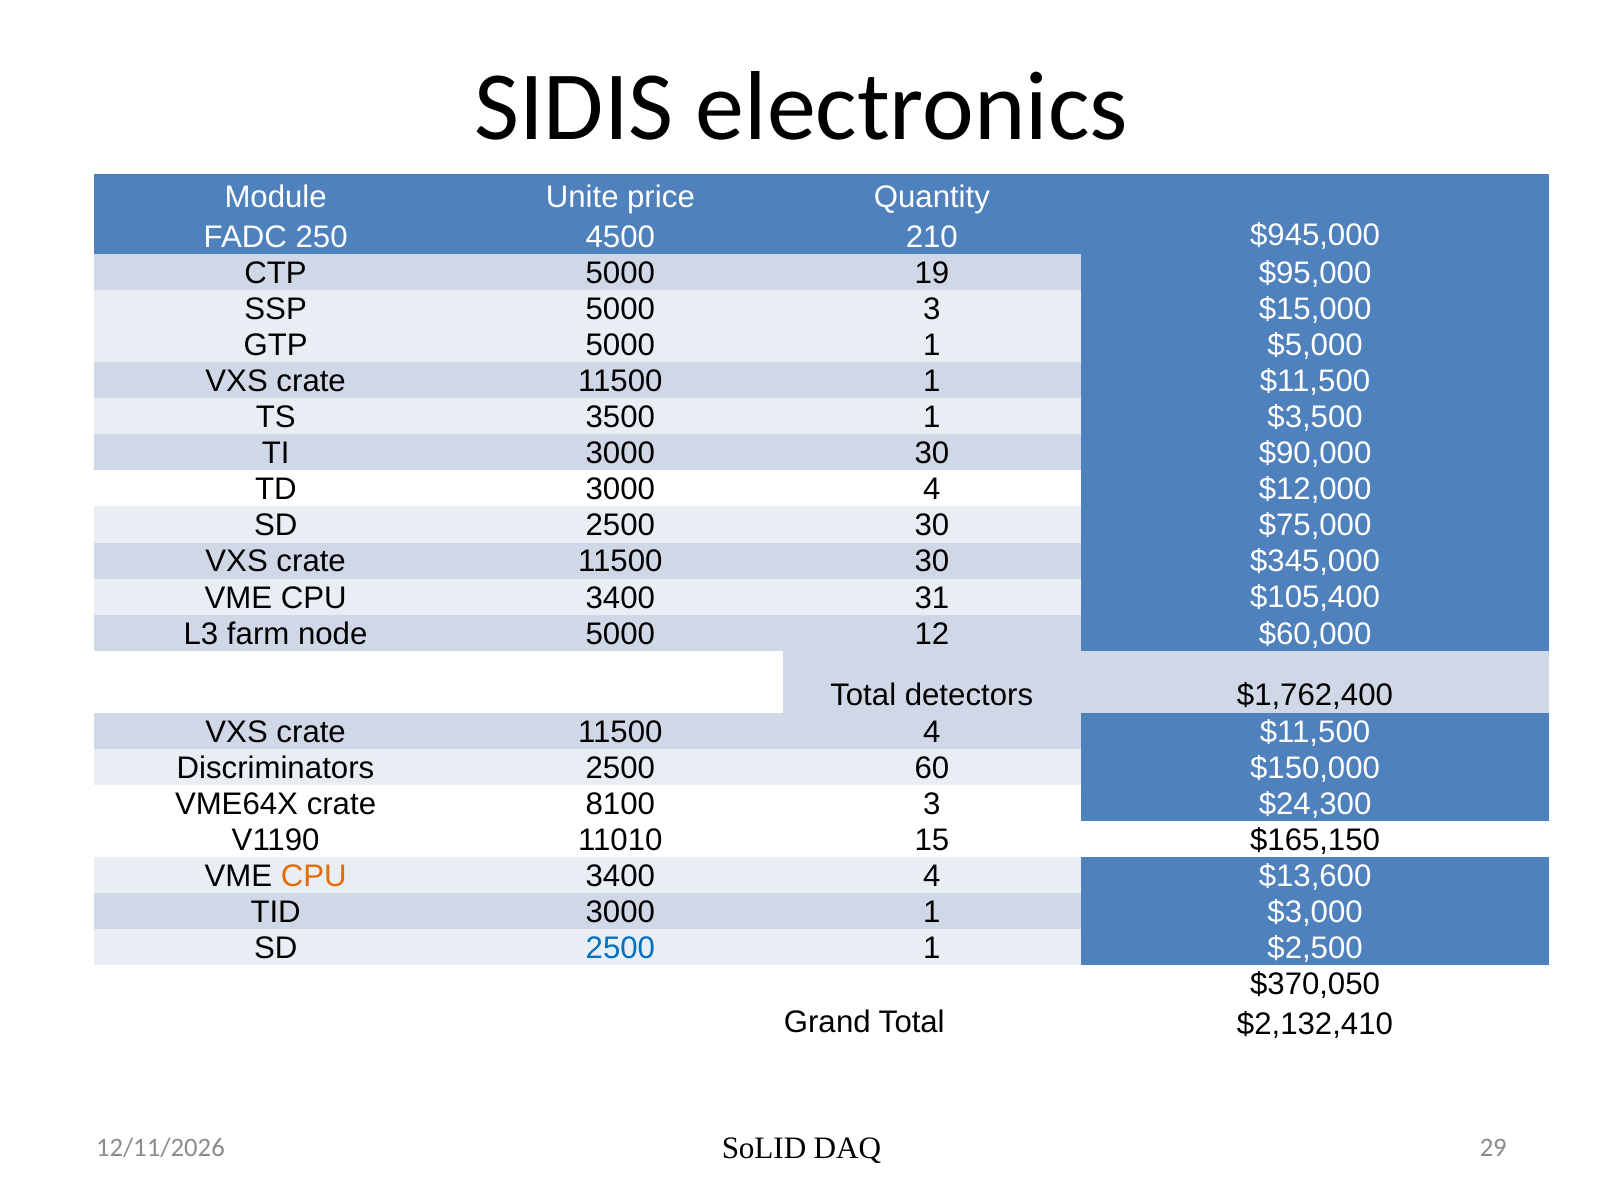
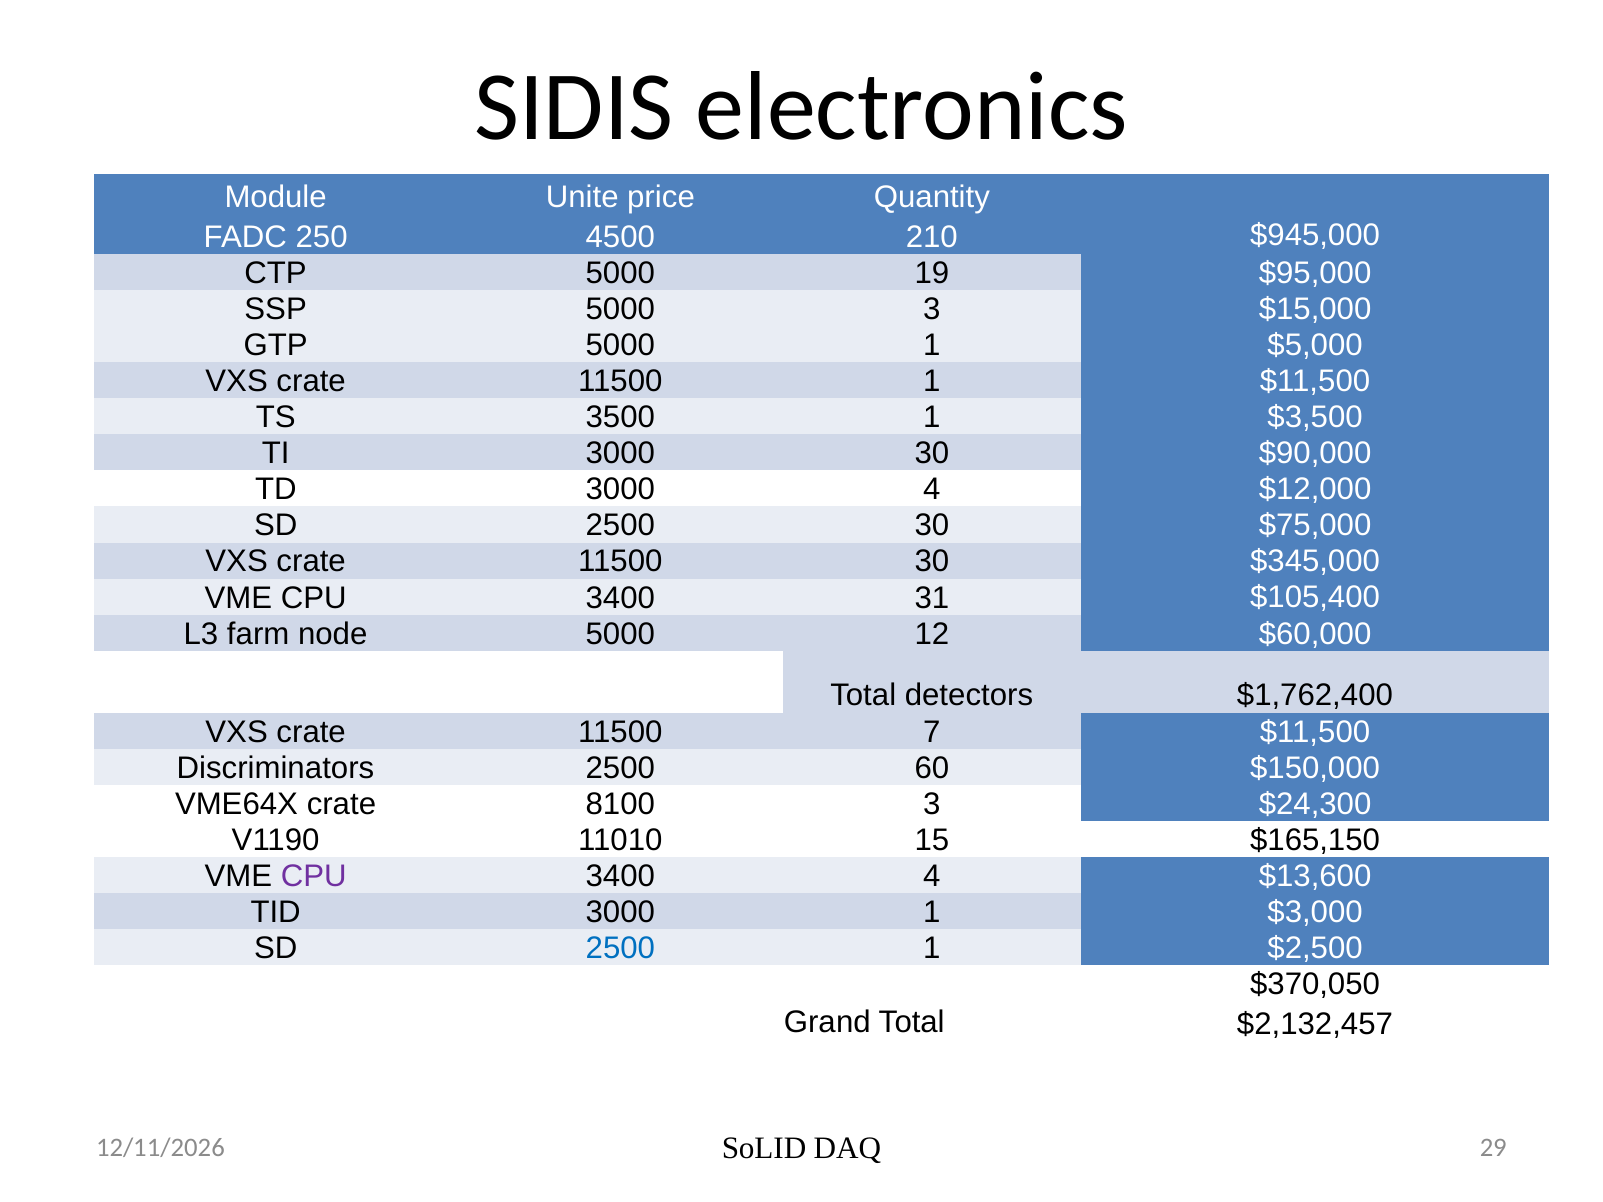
11500 4: 4 -> 7 (932, 732)
CPU colour: orange -> purple (314, 876)
$2,132,410: $2,132,410 -> $2,132,457 (1315, 1024)
